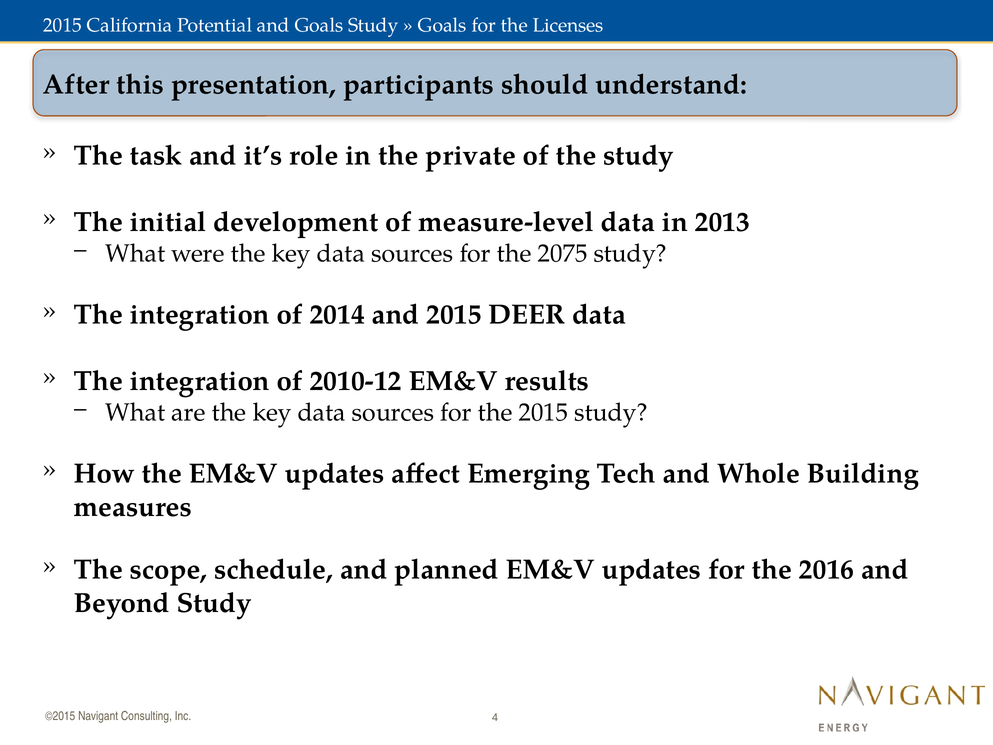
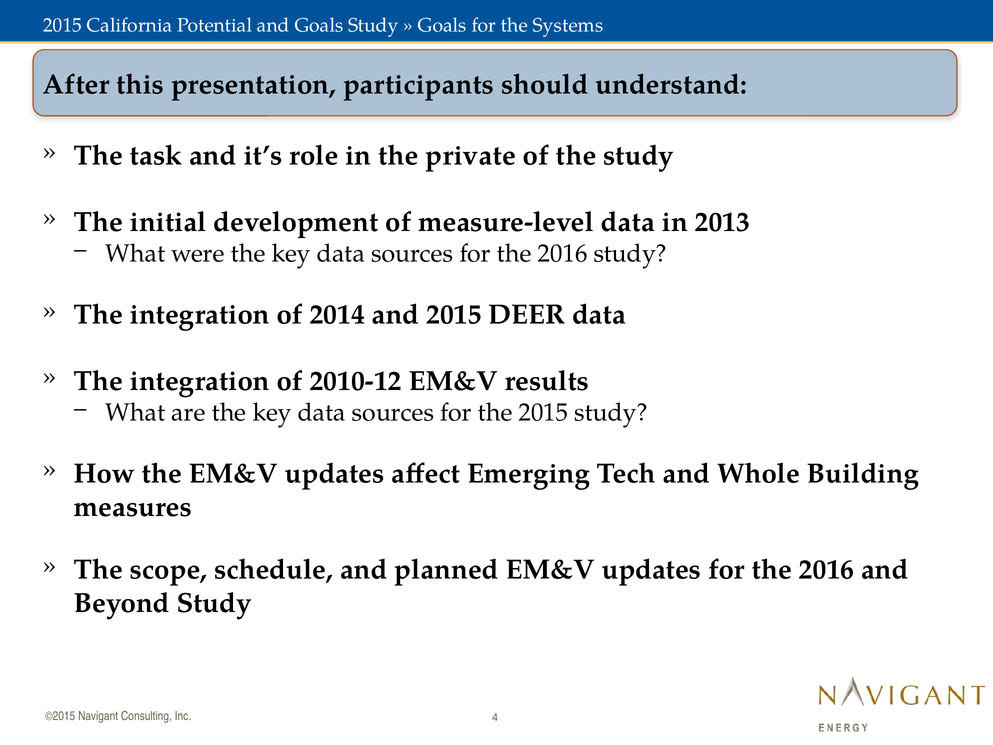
Licenses: Licenses -> Systems (568, 26)
sources for the 2075: 2075 -> 2016 (563, 253)
